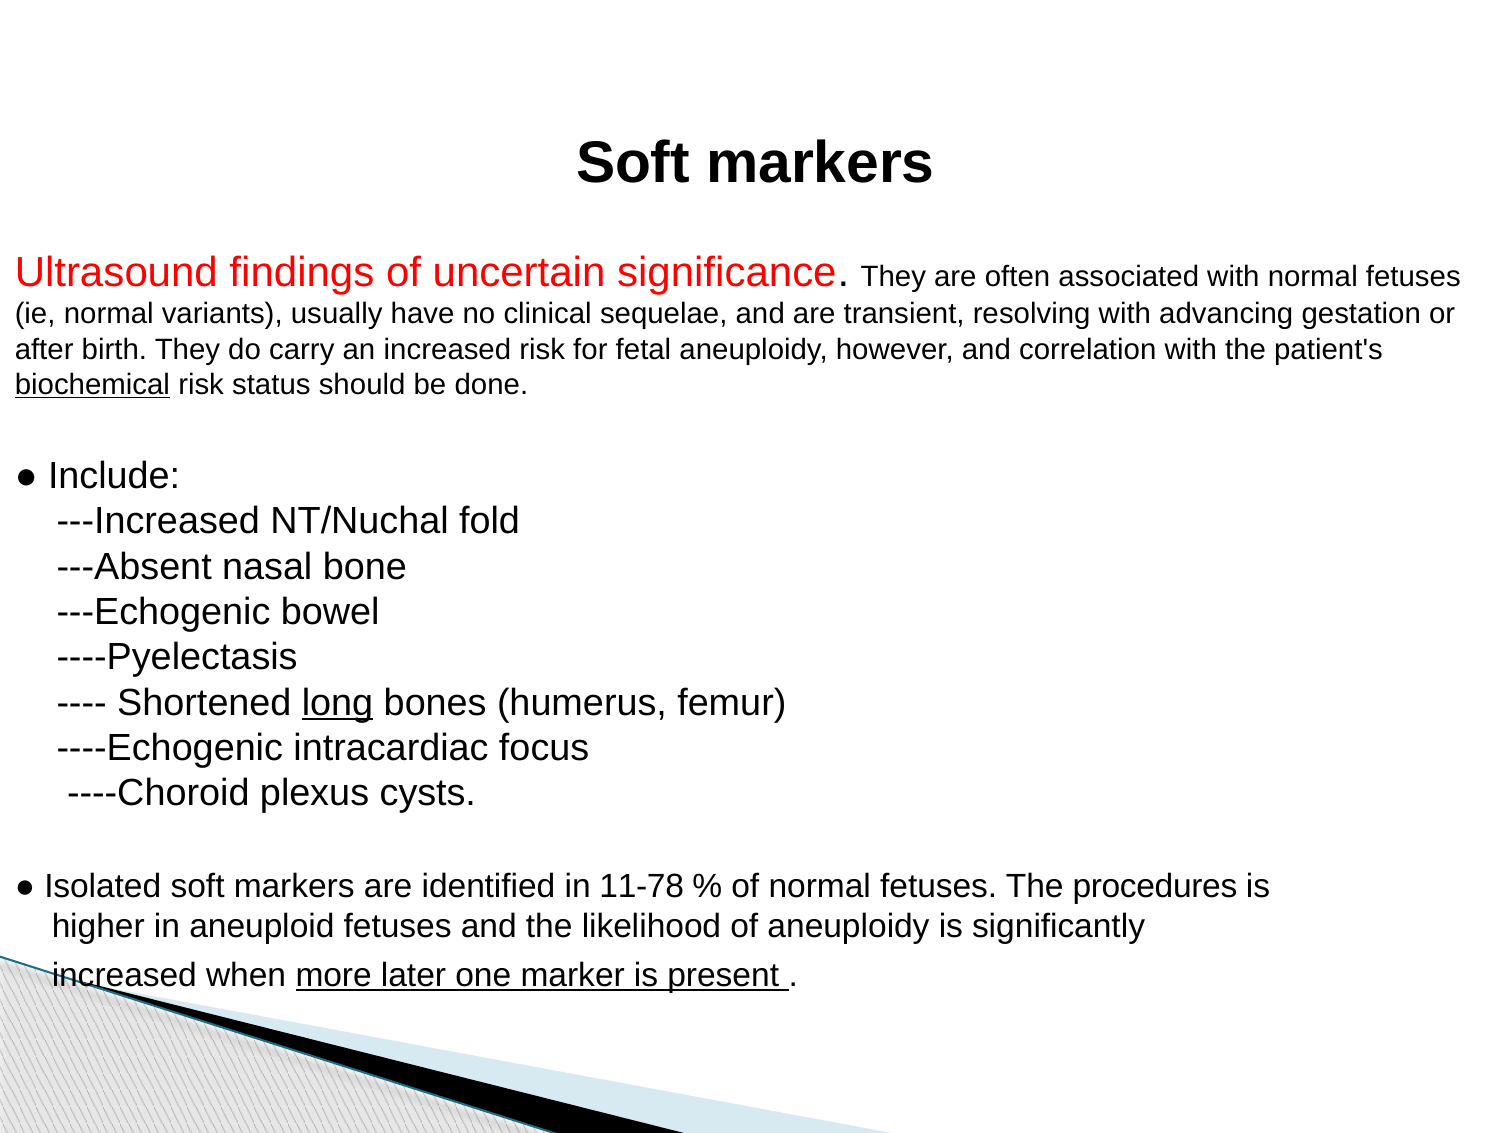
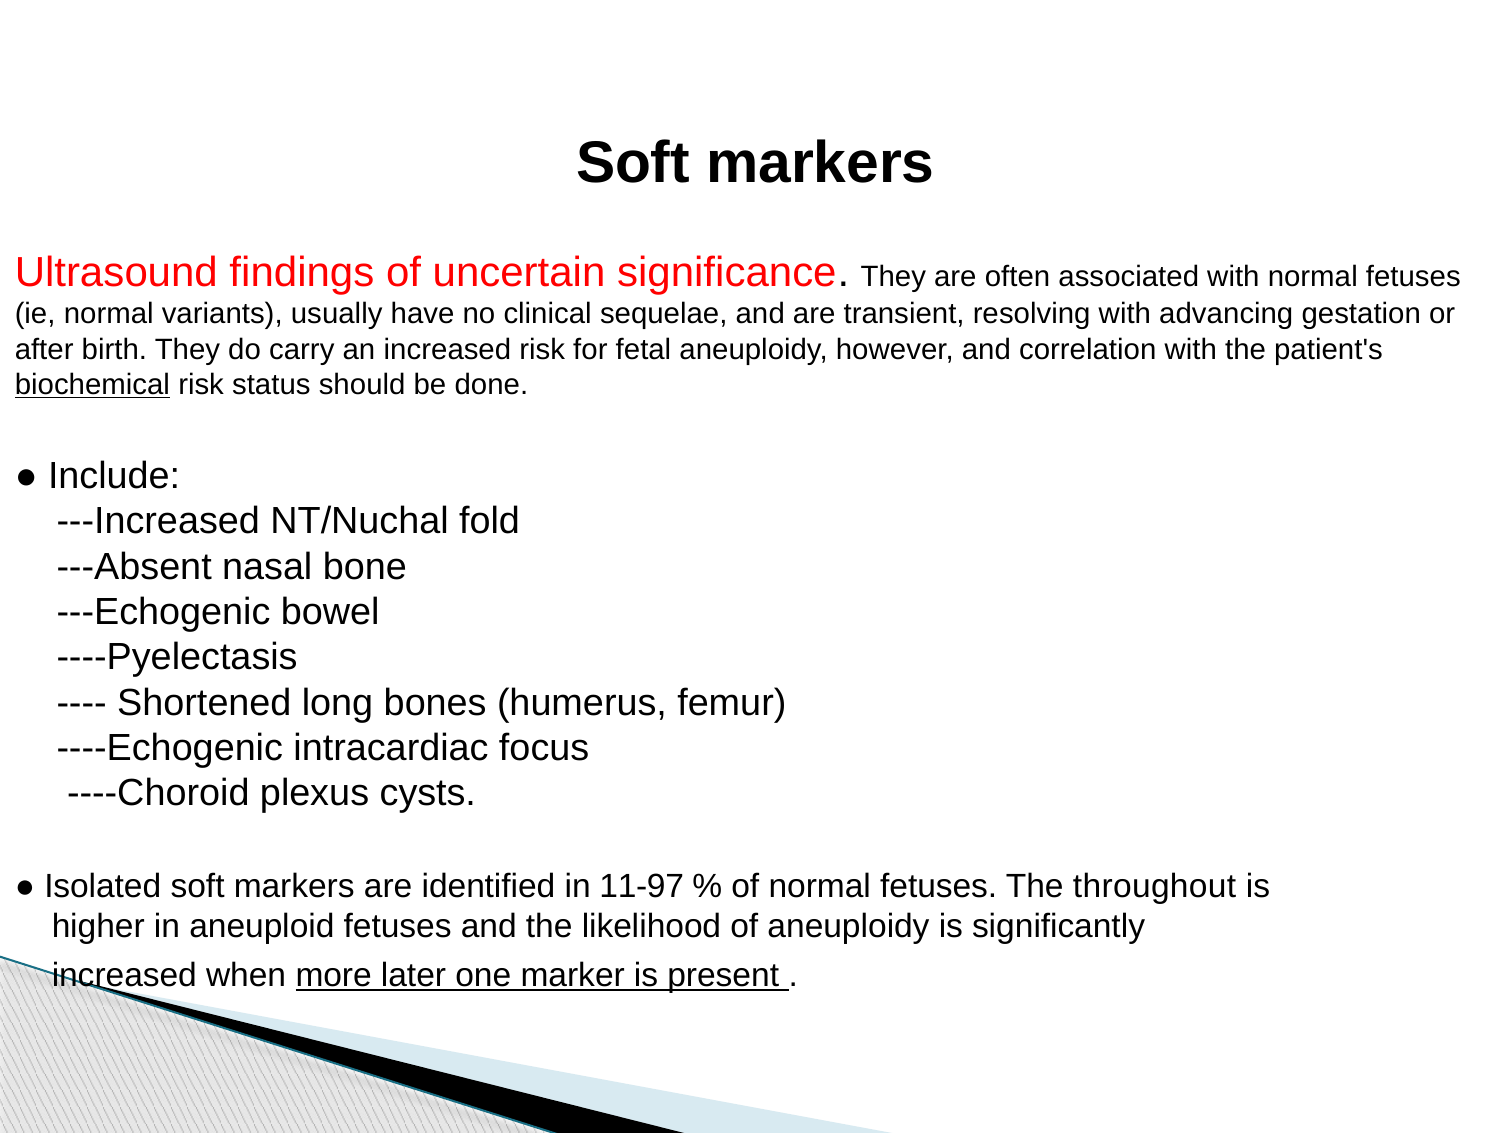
long underline: present -> none (338, 703)
11-78: 11-78 -> 11-97 (642, 886)
procedures: procedures -> throughout (1155, 886)
